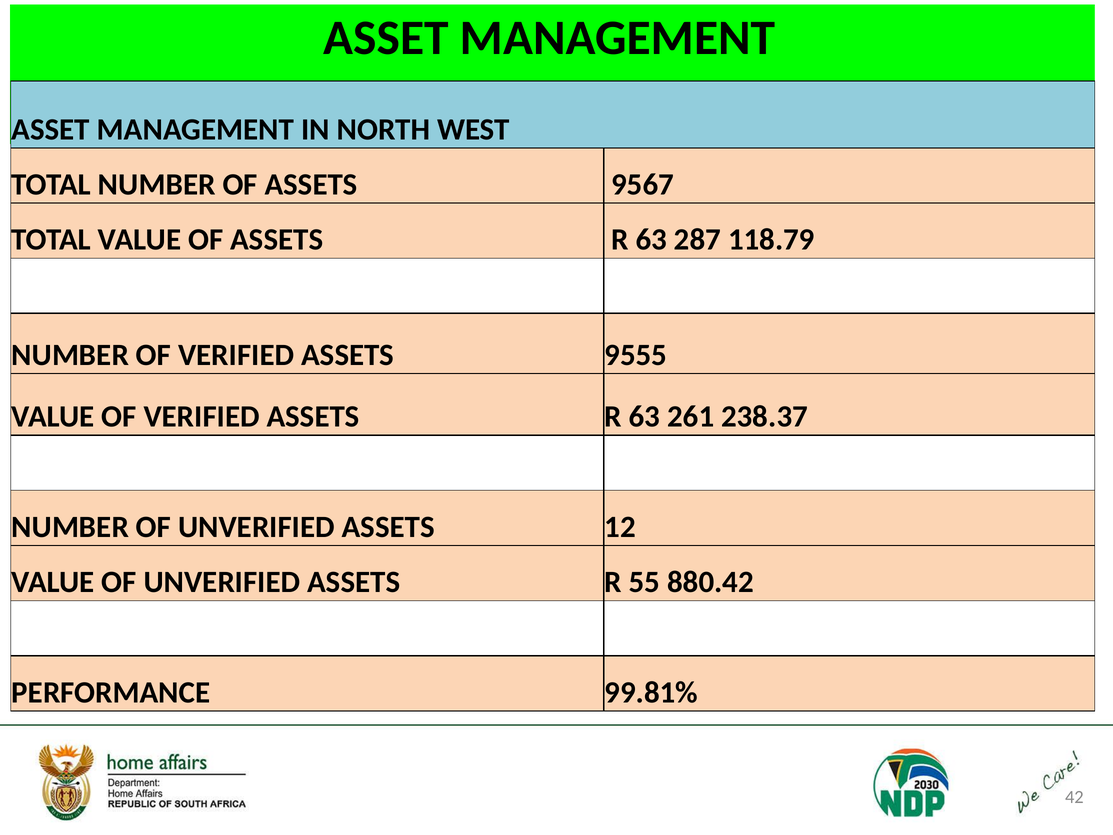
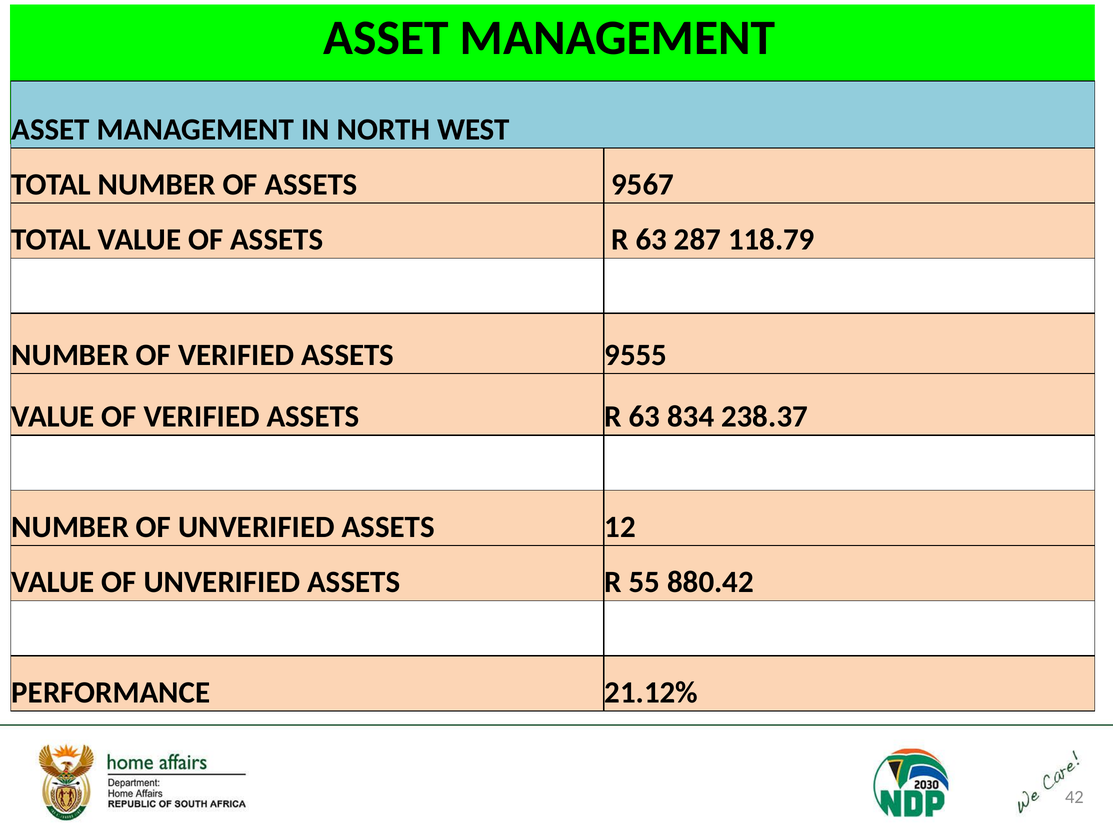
261: 261 -> 834 (691, 417)
99.81%: 99.81% -> 21.12% (651, 692)
